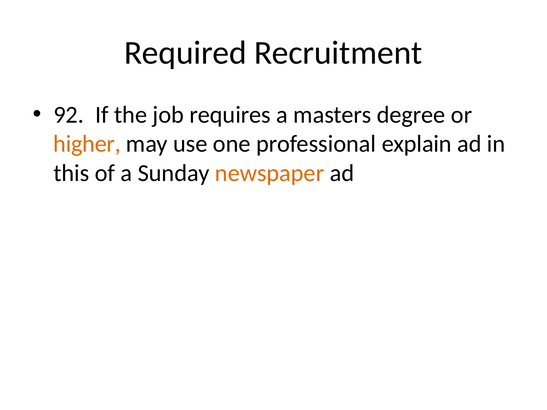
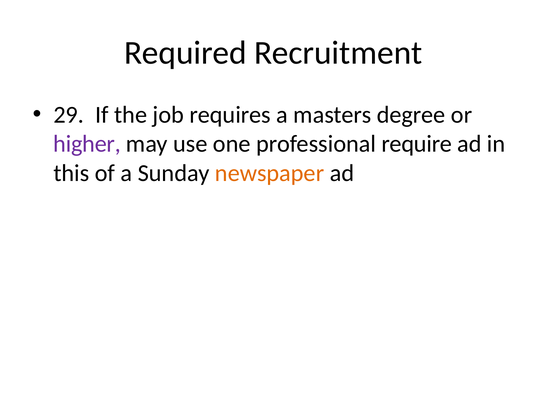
92: 92 -> 29 (69, 115)
higher colour: orange -> purple (87, 144)
explain: explain -> require (417, 144)
